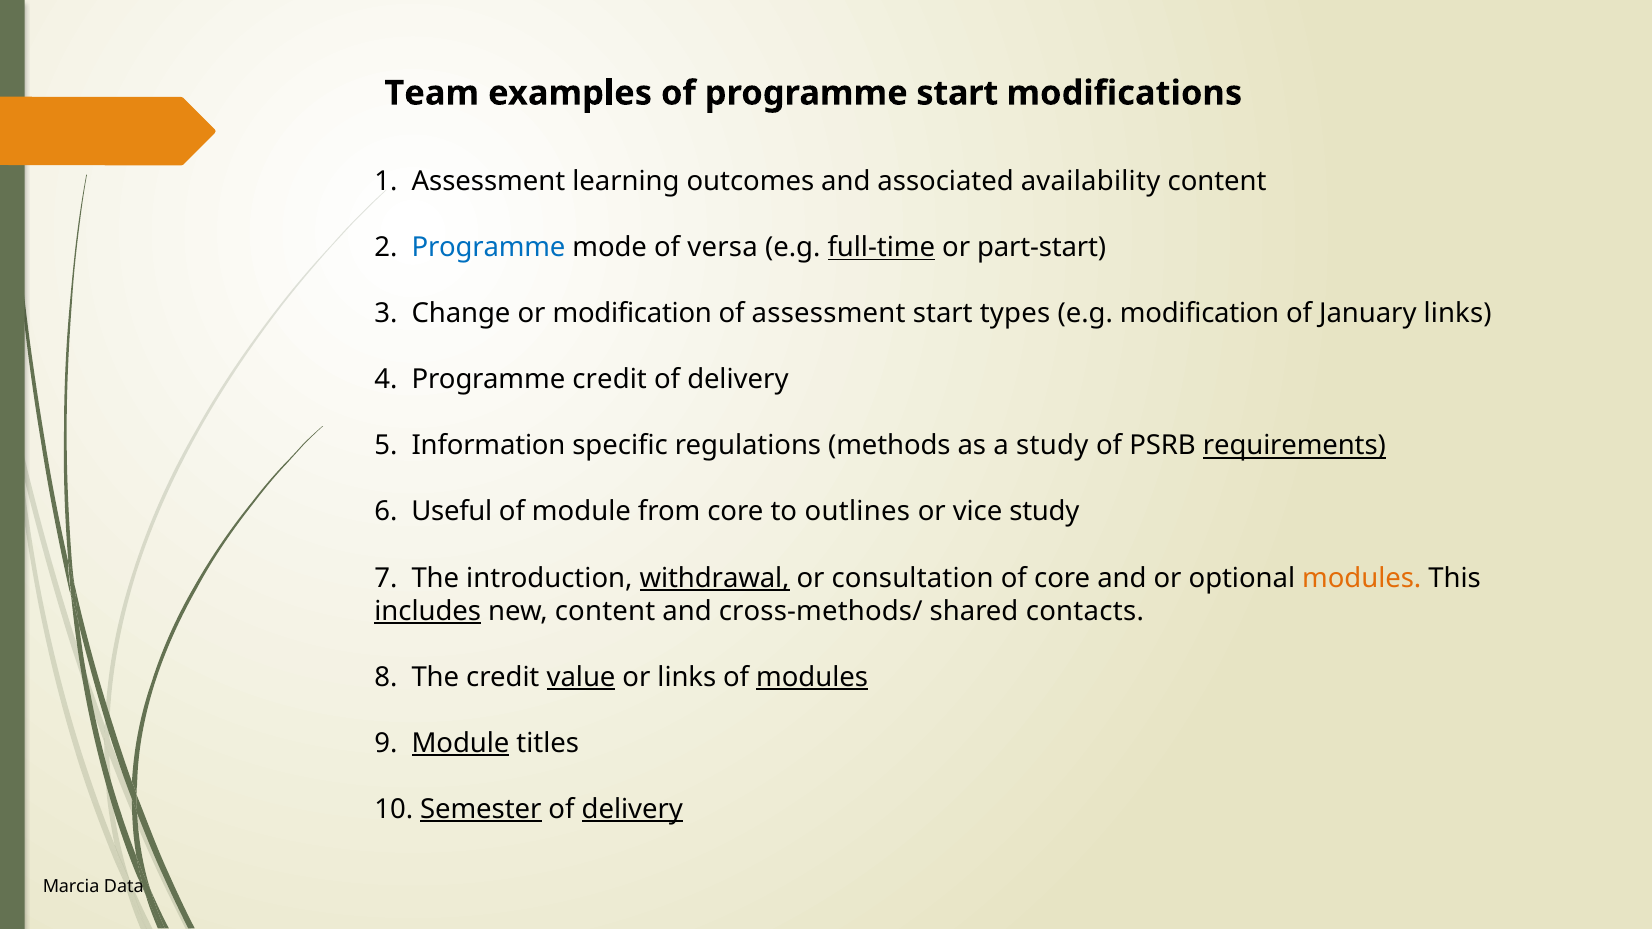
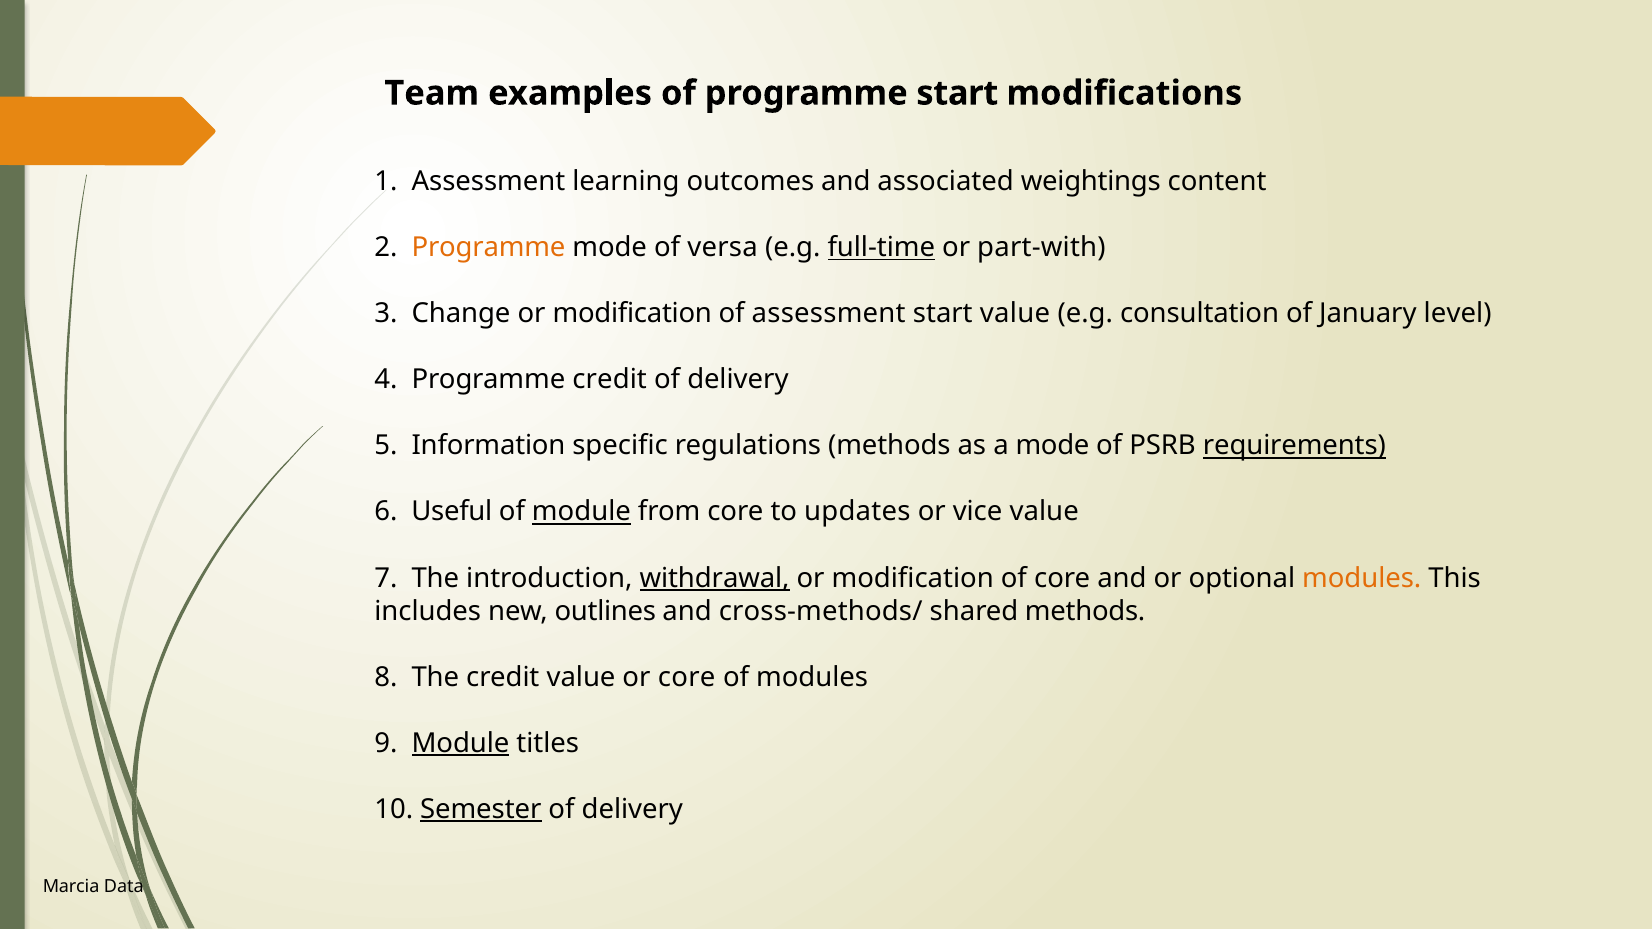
availability: availability -> weightings (1091, 182)
Programme colour: blue -> orange (489, 248)
part-start: part-start -> part-with (1041, 248)
start types: types -> value (1015, 314)
e.g modification: modification -> consultation (1200, 314)
January links: links -> level (1458, 314)
a study: study -> mode (1052, 446)
module underline: none -> present (581, 512)
outlines: outlines -> updates (857, 512)
vice study: study -> value (1044, 512)
consultation: consultation -> modification (913, 578)
includes underline: present -> none (428, 611)
new content: content -> outlines (605, 611)
shared contacts: contacts -> methods (1085, 611)
value underline: present -> none (581, 677)
or links: links -> core (687, 677)
modules underline: present -> none (812, 677)
delivery underline: present -> none (632, 809)
